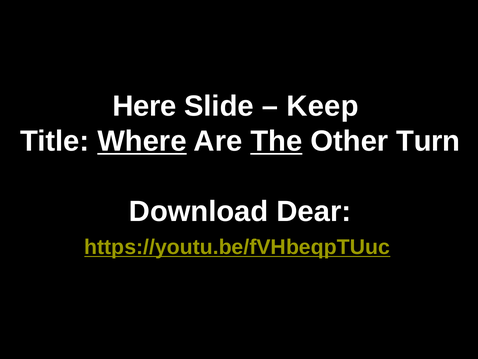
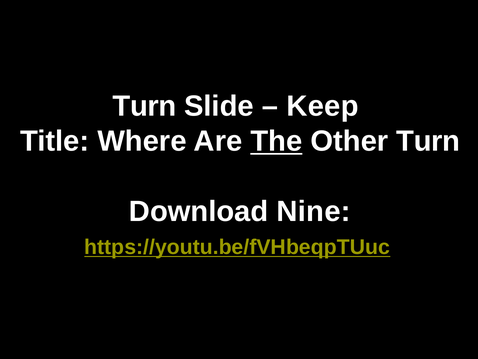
Here: Here -> Turn (144, 106)
Where underline: present -> none (142, 141)
Dear: Dear -> Nine (314, 211)
